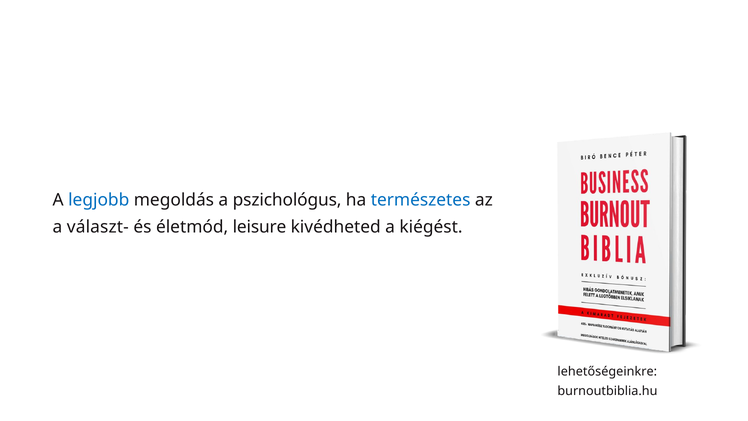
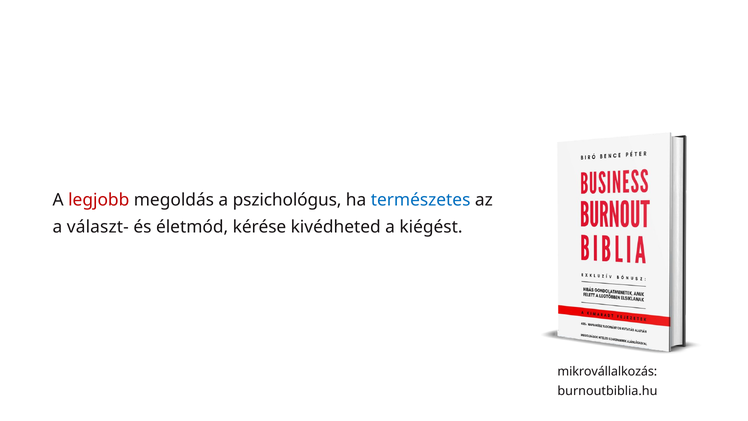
legjobb colour: blue -> red (99, 200)
leisure: leisure -> kérése (259, 227)
lehetőségeinkre: lehetőségeinkre -> mikrovállalkozás (607, 371)
